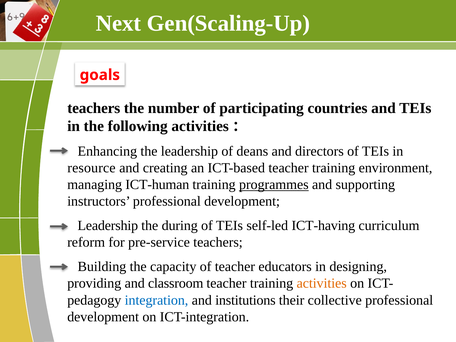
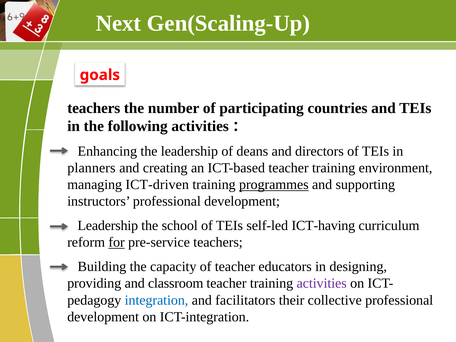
resource: resource -> planners (91, 168)
ICT-human: ICT-human -> ICT-driven (157, 185)
during: during -> school (180, 226)
for underline: none -> present (117, 242)
activities colour: orange -> purple (322, 283)
institutions: institutions -> facilitators (245, 300)
